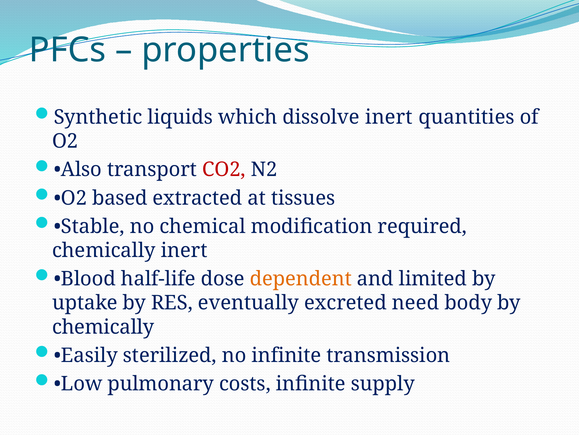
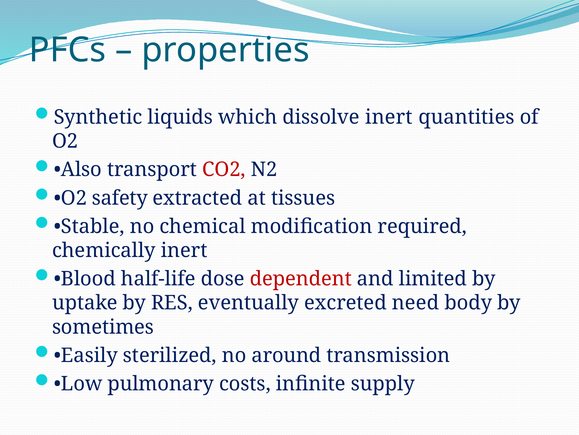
based: based -> safety (120, 198)
dependent colour: orange -> red (301, 278)
chemically: chemically -> sometimes (103, 327)
no infinite: infinite -> around (286, 355)
